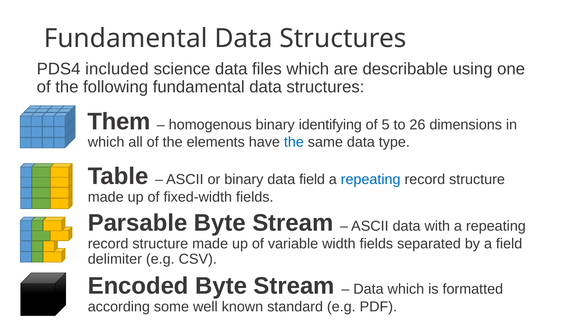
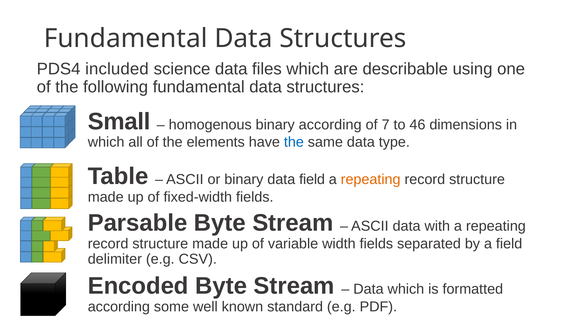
Them: Them -> Small (119, 121)
binary identifying: identifying -> according (330, 125)
5: 5 -> 7 (386, 125)
26: 26 -> 46 (417, 125)
repeating colour: blue -> orange (371, 179)
